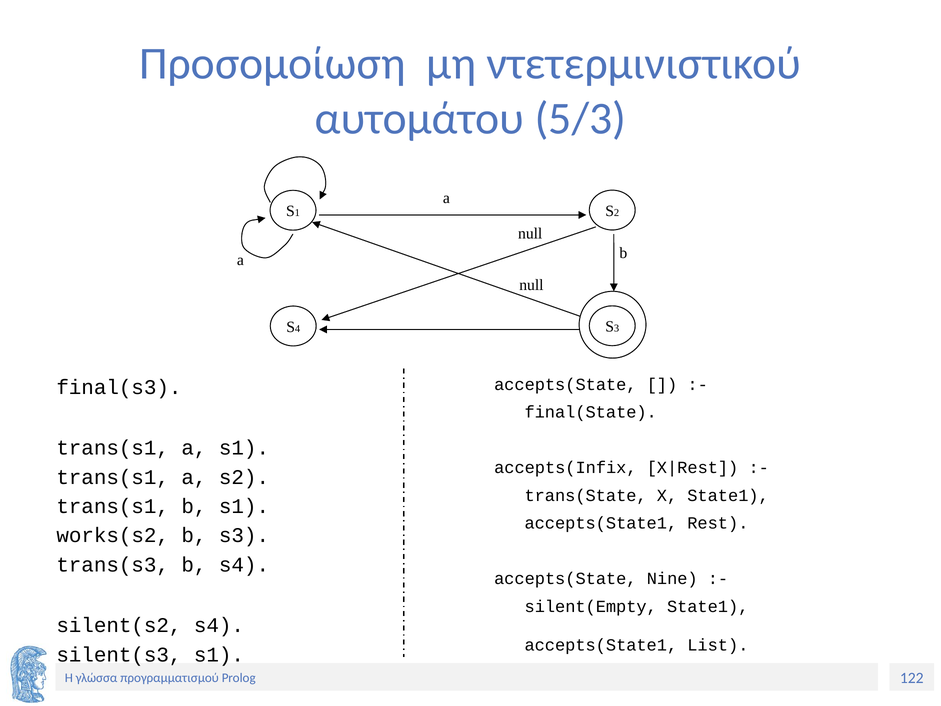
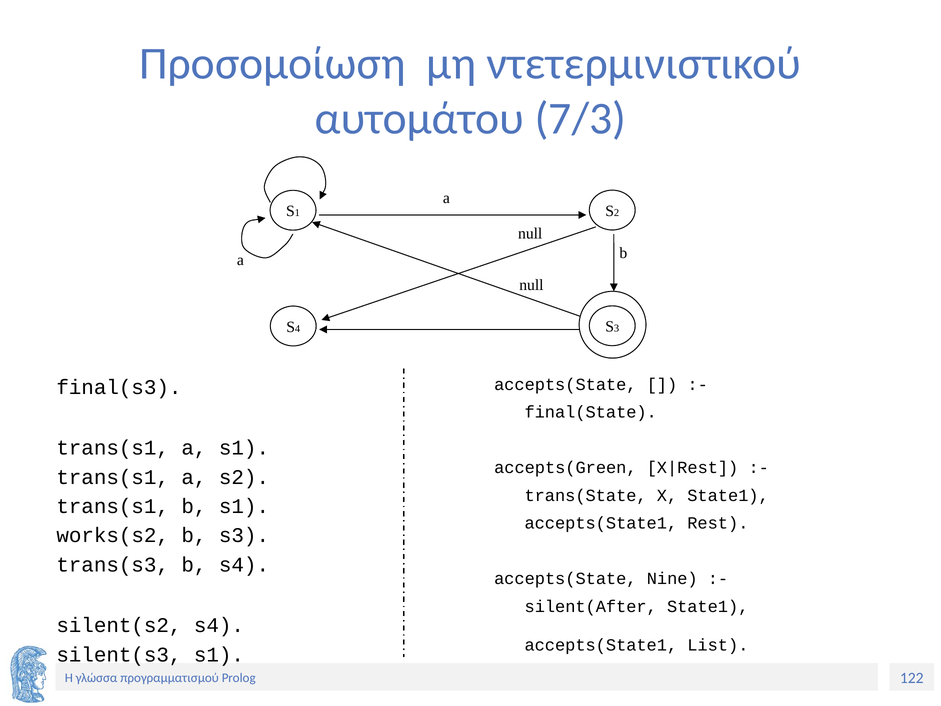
5/3: 5/3 -> 7/3 (580, 118)
accepts(Infix: accepts(Infix -> accepts(Green (565, 468)
silent(Empty: silent(Empty -> silent(After (591, 606)
